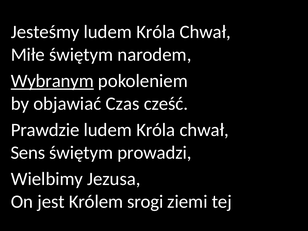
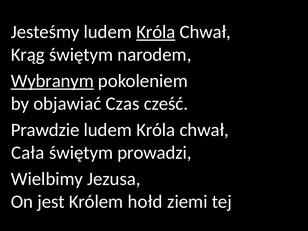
Króla underline: none -> present (156, 32)
Miłe: Miłe -> Krąg (28, 55)
Sens: Sens -> Cała (28, 153)
srogi: srogi -> hołd (145, 202)
